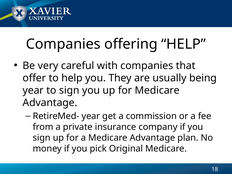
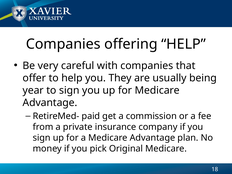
RetireMed- year: year -> paid (91, 116)
